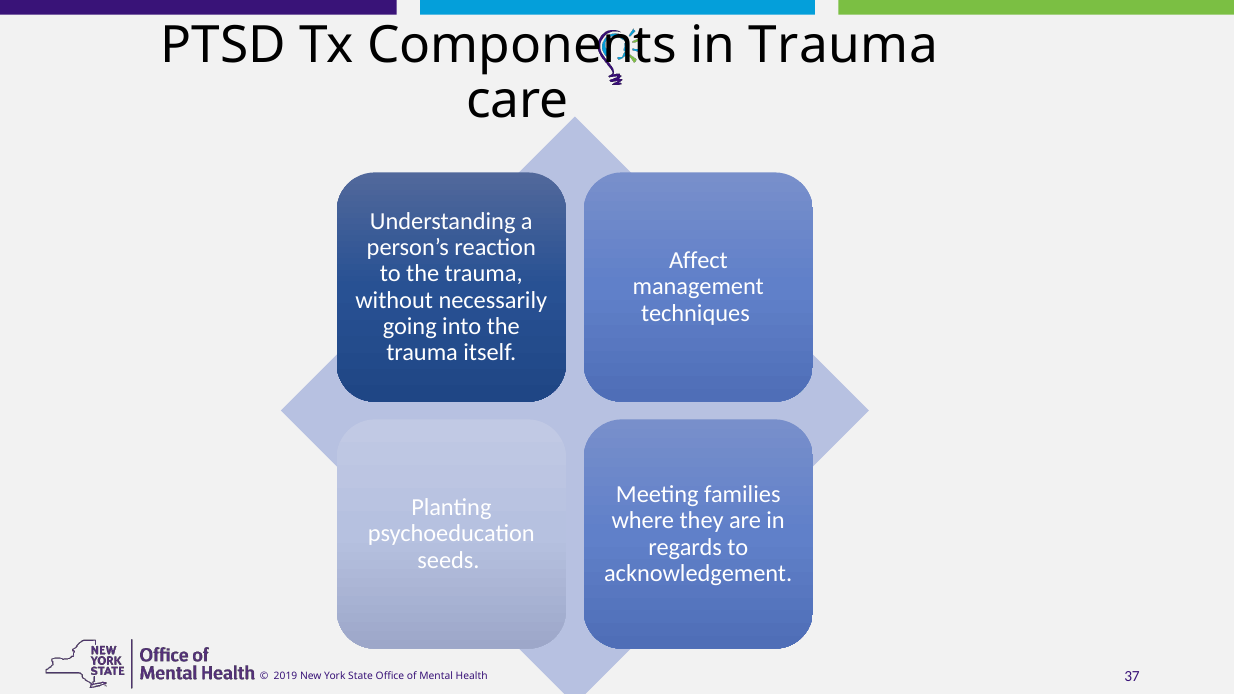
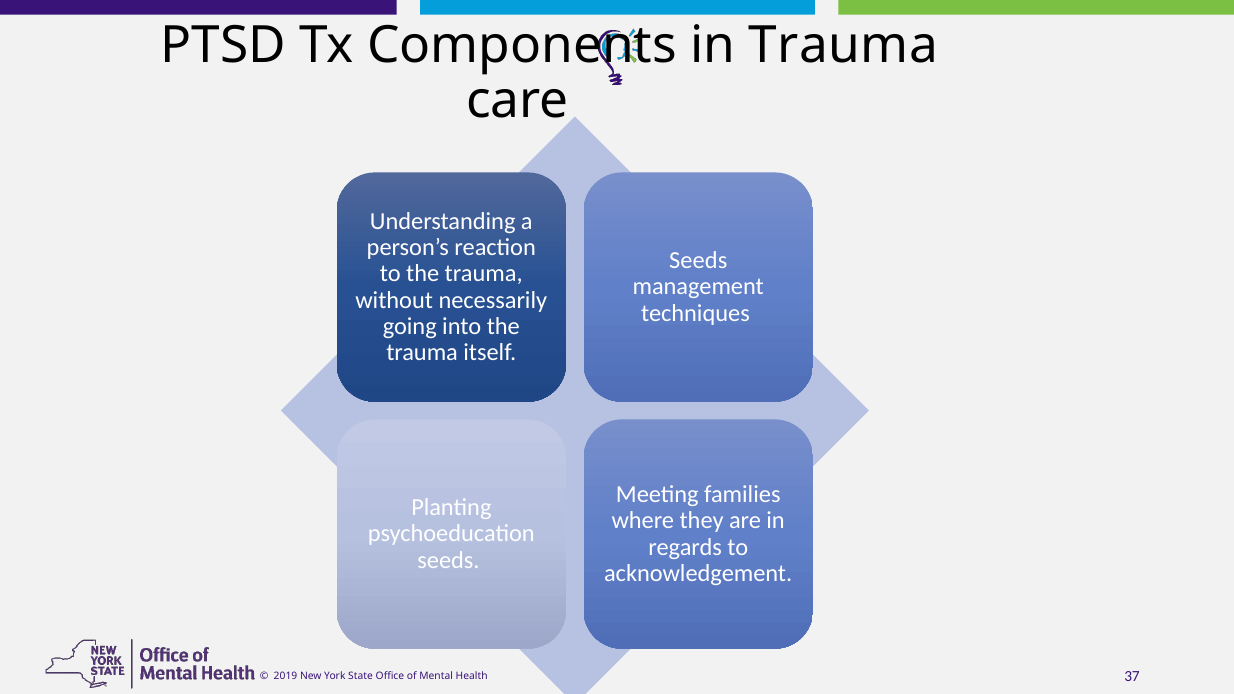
Affect: Affect -> Seeds (698, 261)
